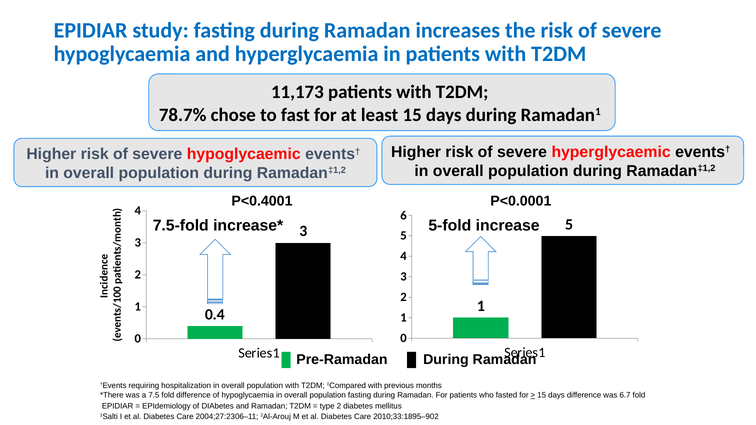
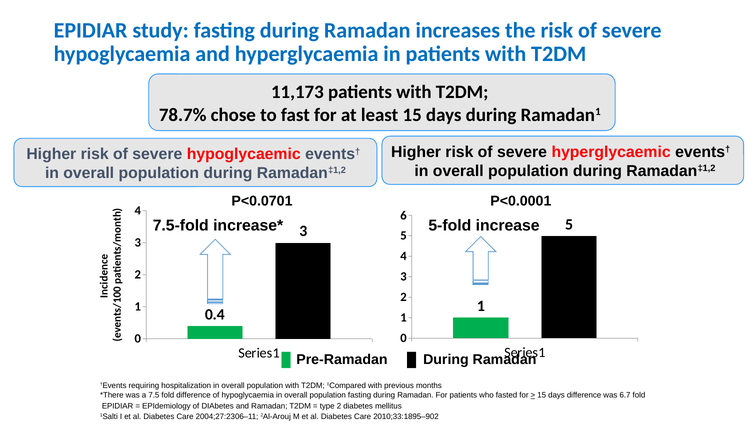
P<0.4001: P<0.4001 -> P<0.0701 (262, 201)
